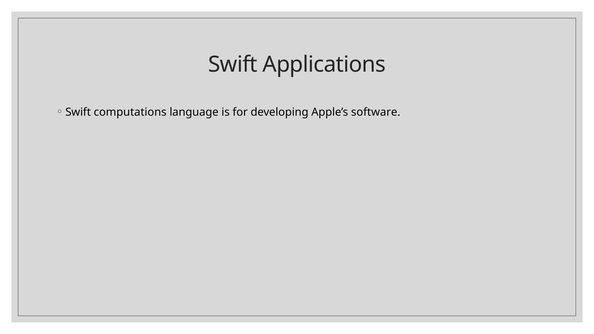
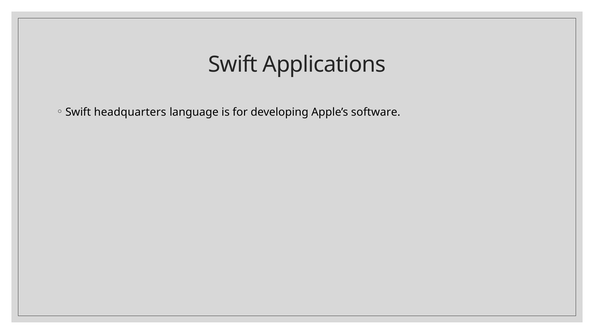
computations: computations -> headquarters (130, 112)
